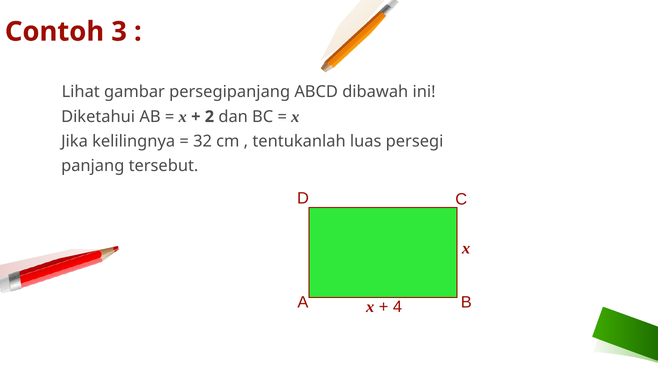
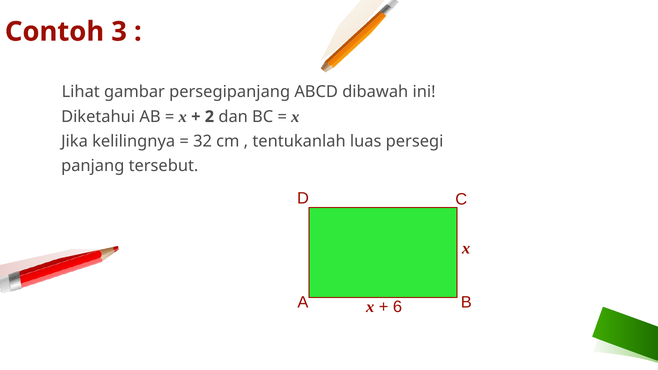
4: 4 -> 6 (398, 307)
